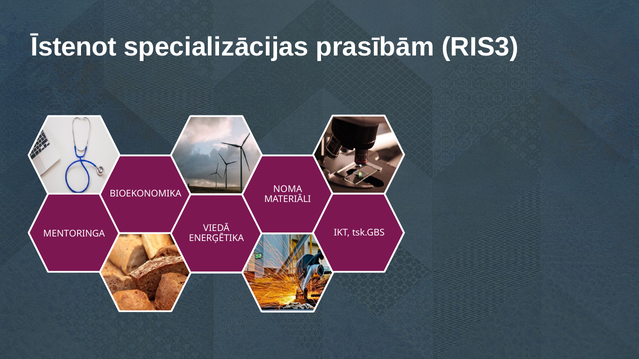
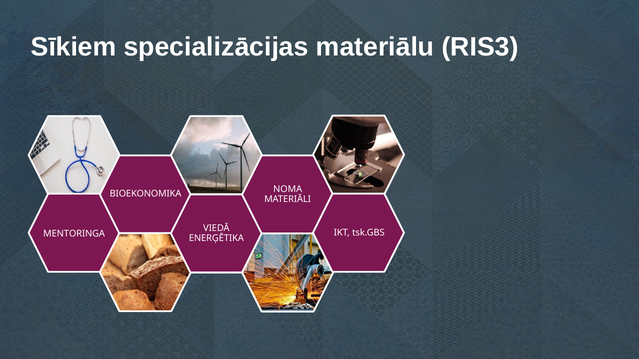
Īstenot: Īstenot -> Sīkiem (74, 47)
prasībām: prasībām -> materiālu (375, 47)
